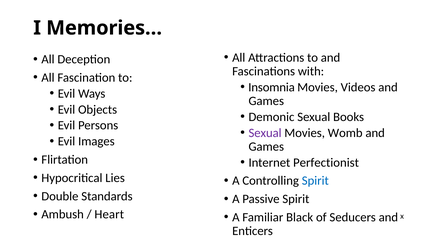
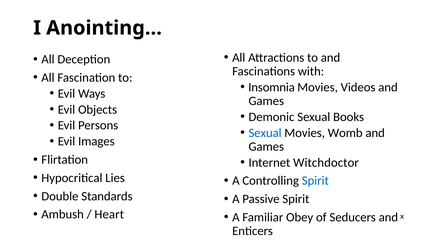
Memories…: Memories… -> Anointing… (104, 28)
Sexual colour: purple -> blue (265, 133)
Perfectionist: Perfectionist -> Witchdoctor (326, 163)
Black: Black -> Obey (300, 217)
